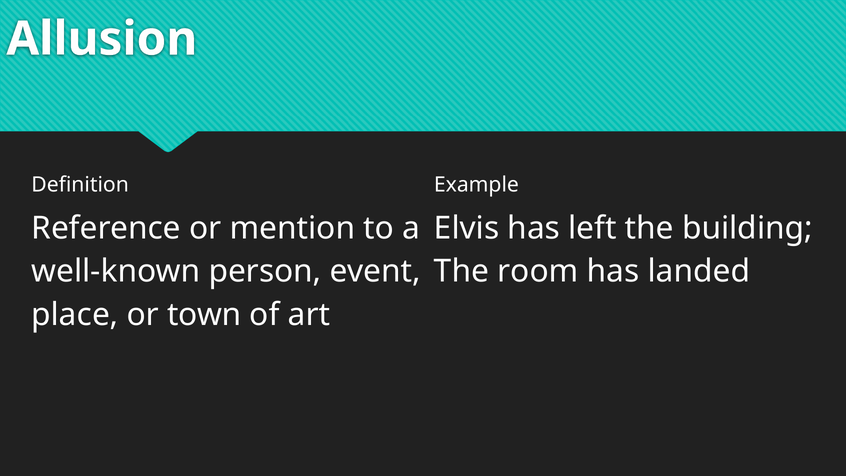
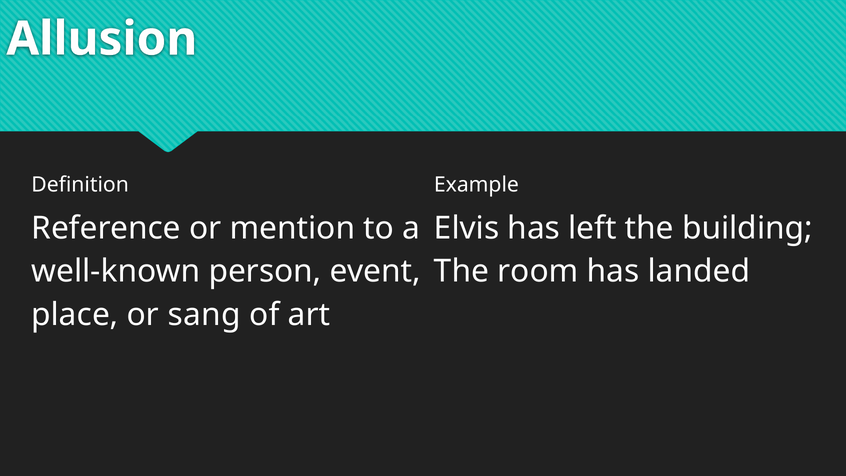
town: town -> sang (204, 315)
